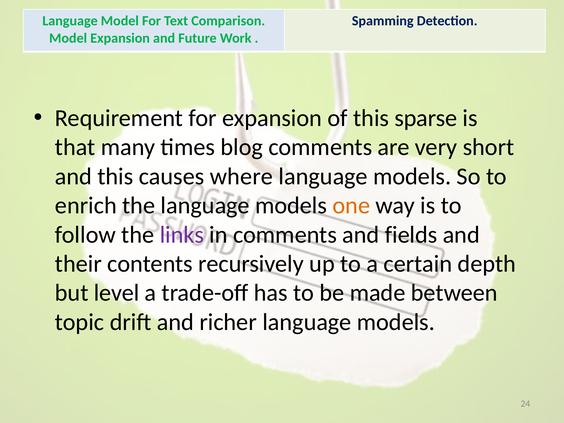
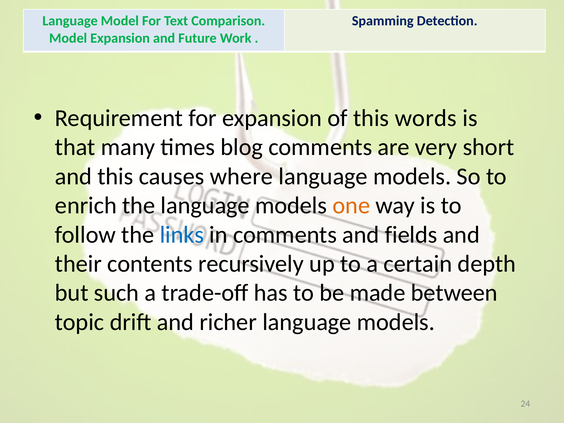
sparse: sparse -> words (426, 118)
links colour: purple -> blue (182, 235)
level: level -> such (117, 293)
